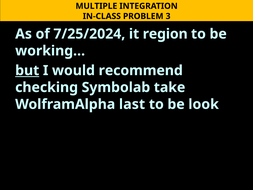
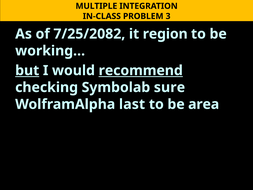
7/25/2024: 7/25/2024 -> 7/25/2082 (89, 34)
recommend underline: none -> present (141, 70)
take: take -> sure (169, 87)
look: look -> area (204, 104)
